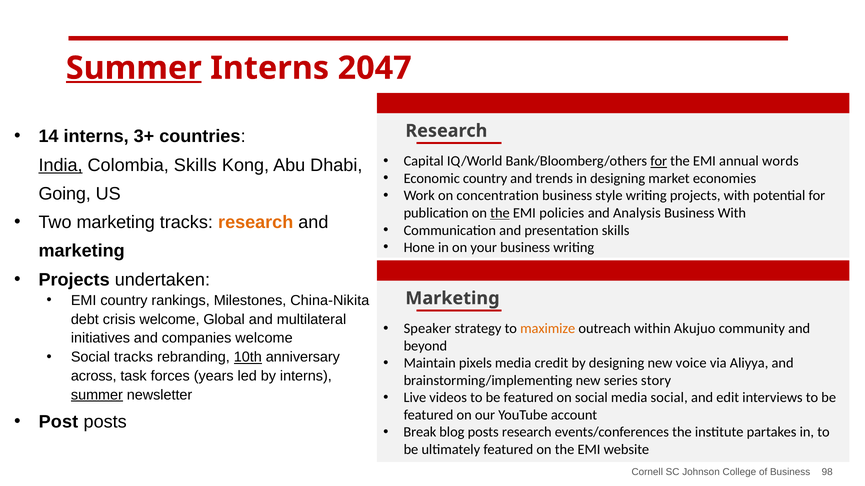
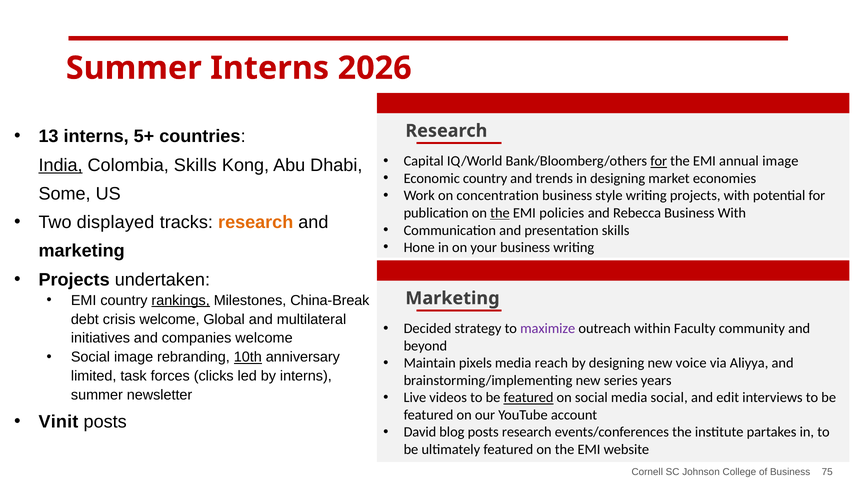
Summer underline: present -> none (134, 68)
2047: 2047 -> 2026 (375, 68)
14: 14 -> 13 (49, 137)
3+: 3+ -> 5+ (144, 137)
annual words: words -> image (780, 161)
Going: Going -> Some (65, 194)
Analysis: Analysis -> Rebecca (637, 213)
Two marketing: marketing -> displayed (116, 223)
rankings underline: none -> present (181, 301)
China-Nikita: China-Nikita -> China-Break (330, 301)
Speaker: Speaker -> Decided (427, 329)
maximize colour: orange -> purple (548, 329)
Akujuo: Akujuo -> Faculty (695, 329)
Social tracks: tracks -> image (134, 358)
credit: credit -> reach (551, 364)
across: across -> limited (94, 376)
years: years -> clicks (214, 376)
story: story -> years (656, 381)
summer underline: present -> none (97, 395)
featured underline: none -> present (529, 398)
Post: Post -> Vinit (58, 422)
Break: Break -> David (420, 433)
98: 98 -> 75 (827, 472)
